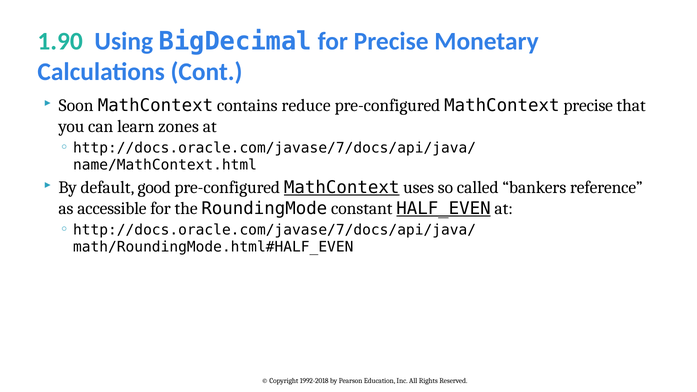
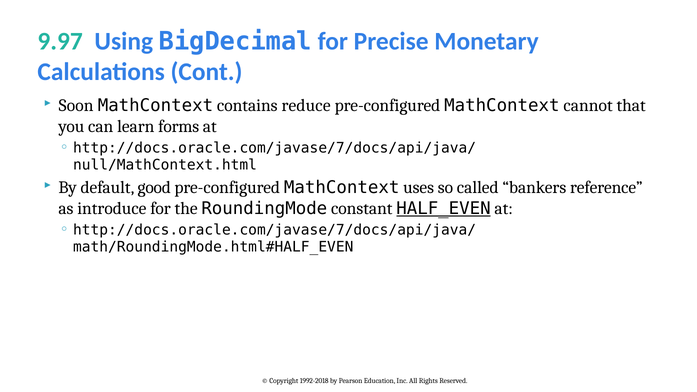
1.90: 1.90 -> 9.97 (60, 41)
MathContext precise: precise -> cannot (588, 106)
zones: zones -> forms (179, 126)
name/MathContext.html: name/MathContext.html -> null/MathContext.html (165, 165)
MathContext underline: present -> none (342, 187)
accessible: accessible -> introduce (112, 208)
